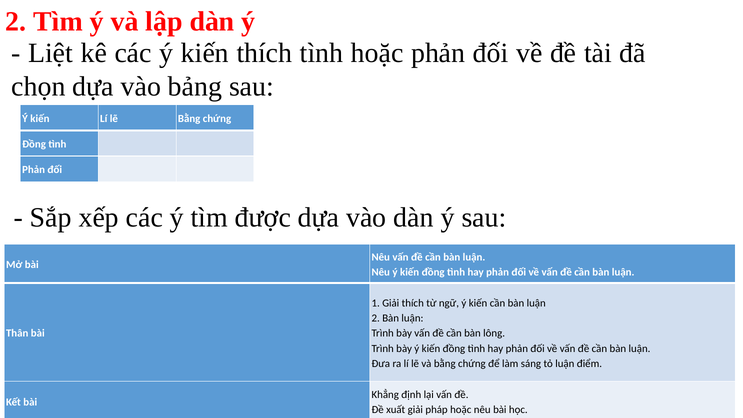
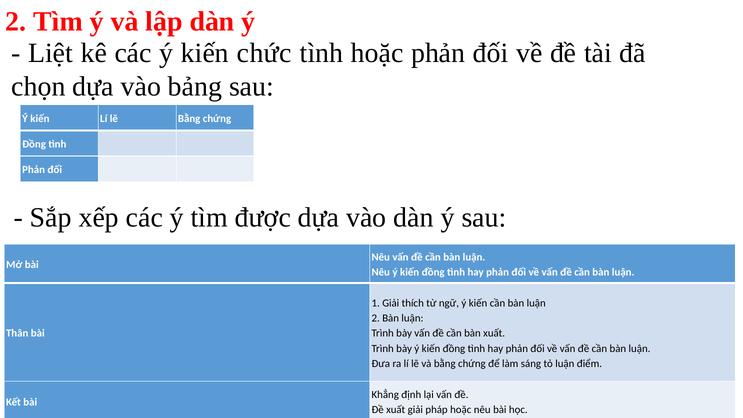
kiến thích: thích -> chức (264, 53)
bàn lông: lông -> xuất (494, 333)
